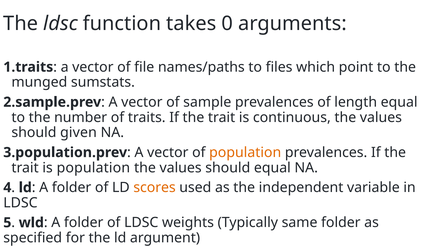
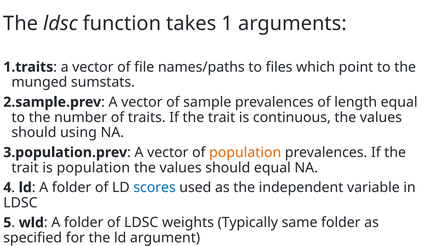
0: 0 -> 1 (227, 24)
given: given -> using (78, 133)
scores colour: orange -> blue (155, 187)
